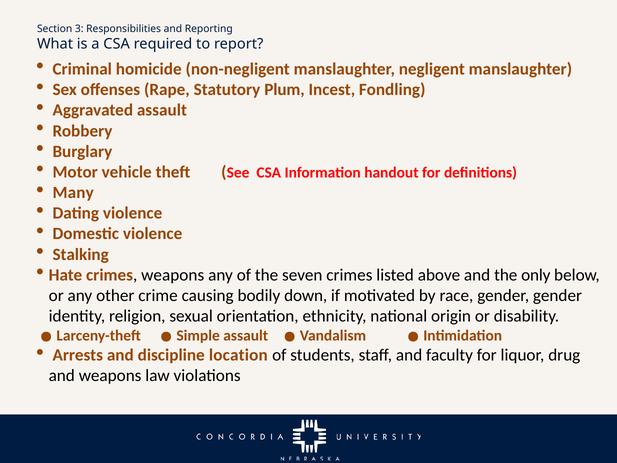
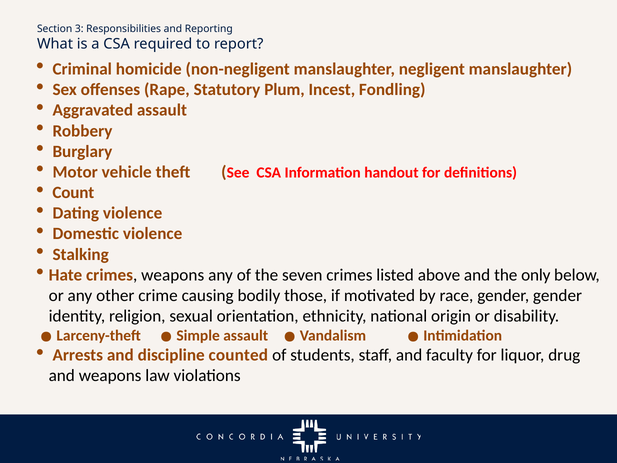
Many: Many -> Count (73, 193)
down: down -> those (306, 295)
location: location -> counted (238, 355)
